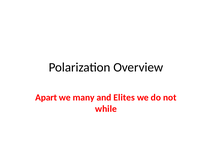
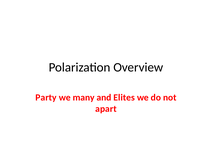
Apart: Apart -> Party (46, 97)
while: while -> apart (106, 109)
